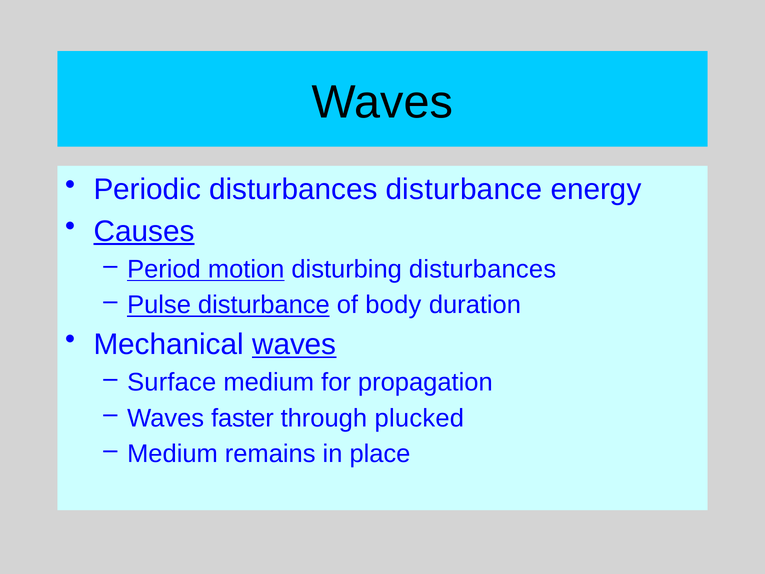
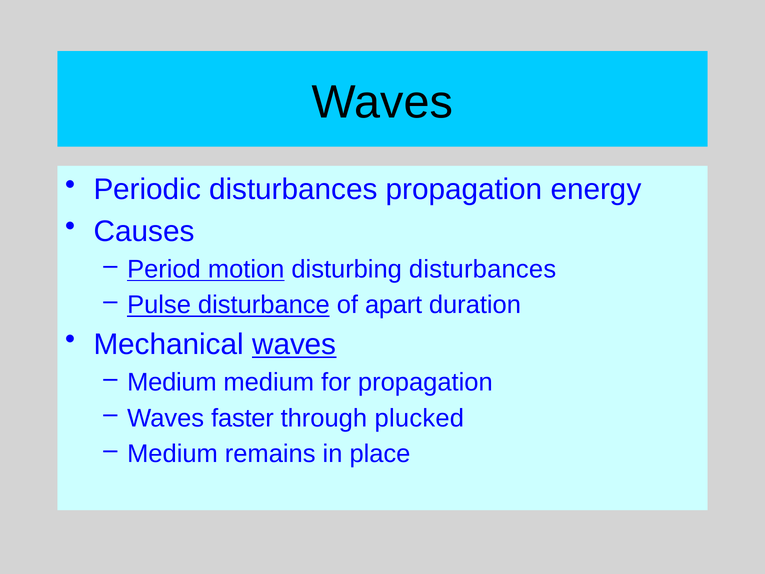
disturbances disturbance: disturbance -> propagation (464, 190)
Causes underline: present -> none (144, 231)
body: body -> apart (394, 305)
Surface: Surface -> Medium (172, 382)
